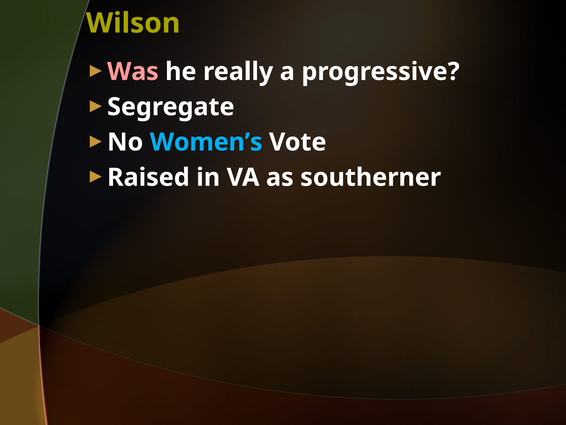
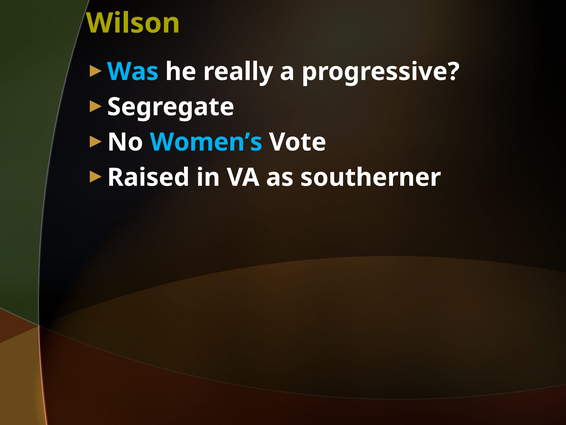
Was colour: pink -> light blue (133, 72)
